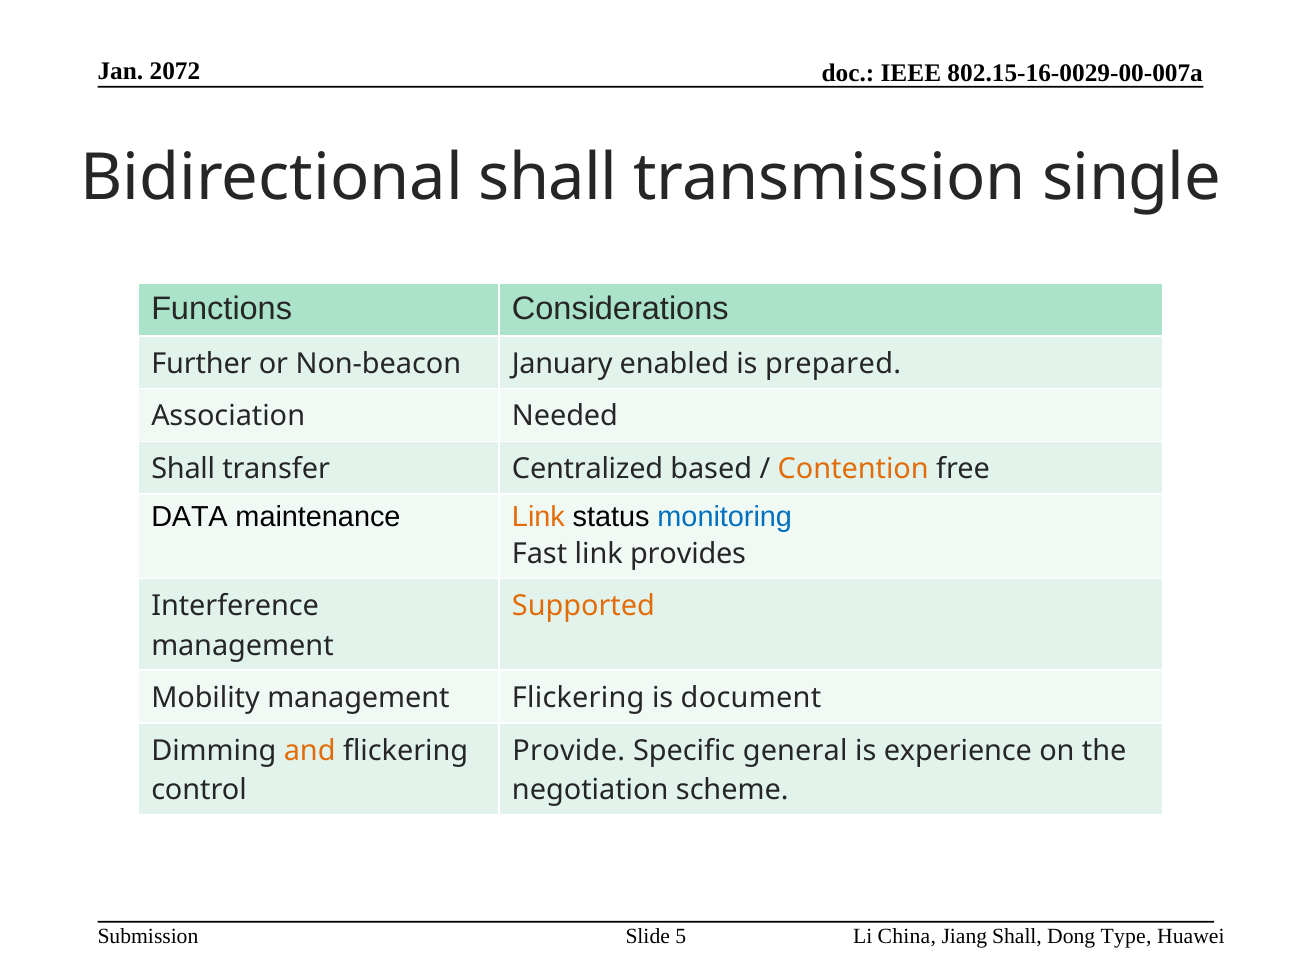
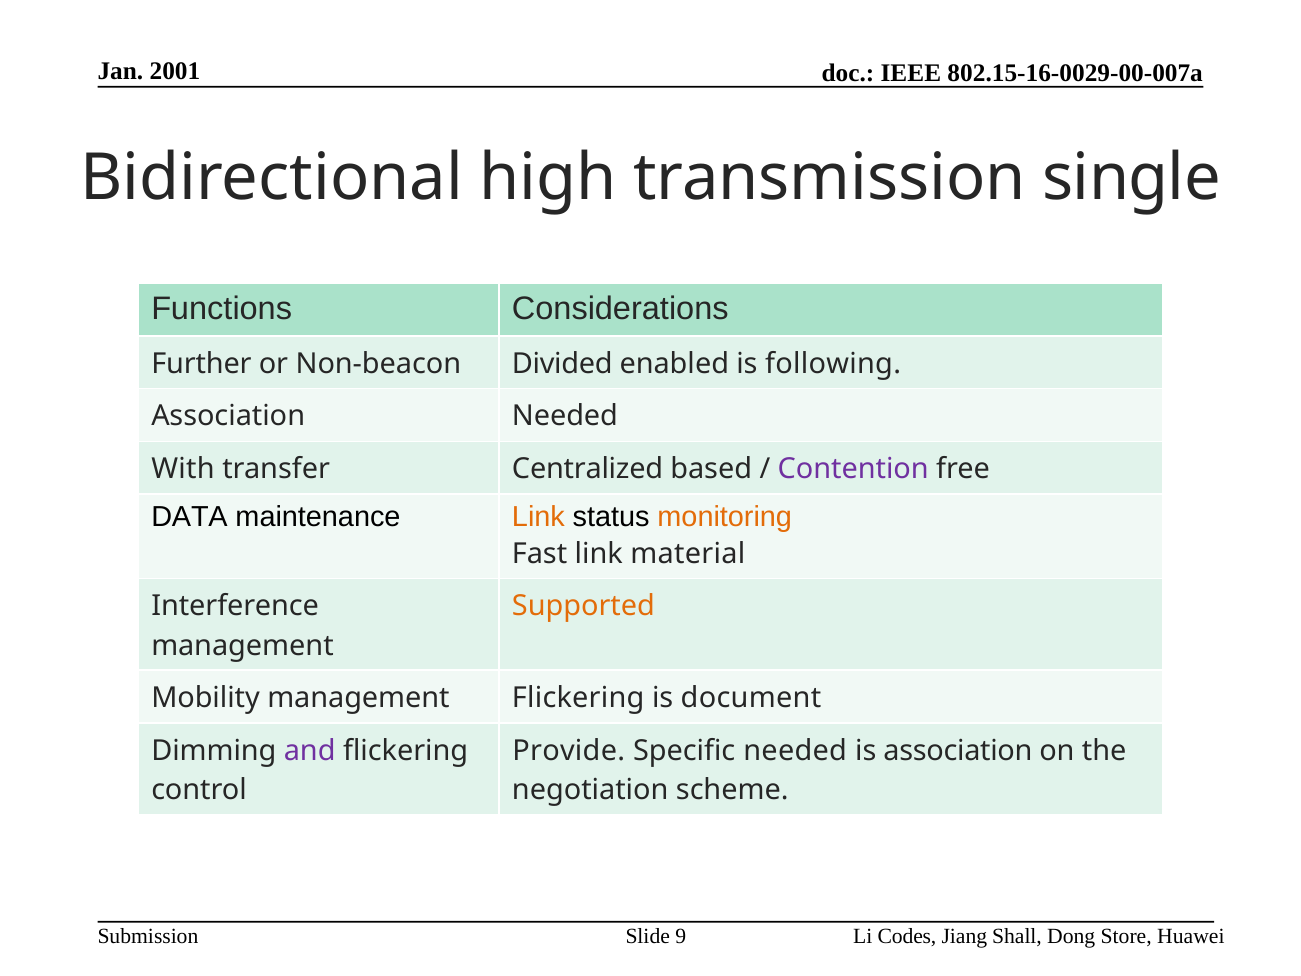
2072: 2072 -> 2001 (175, 71)
Bidirectional shall: shall -> high (548, 178)
January: January -> Divided (562, 364)
prepared: prepared -> following (833, 364)
Shall: Shall -> With (183, 469)
Contention colour: orange -> purple (853, 469)
monitoring colour: blue -> orange (725, 517)
provides: provides -> material (688, 554)
and colour: orange -> purple (310, 750)
Specific general: general -> needed (795, 750)
is experience: experience -> association (958, 750)
China: China -> Codes (907, 936)
Type: Type -> Store (1126, 936)
5: 5 -> 9 (681, 936)
